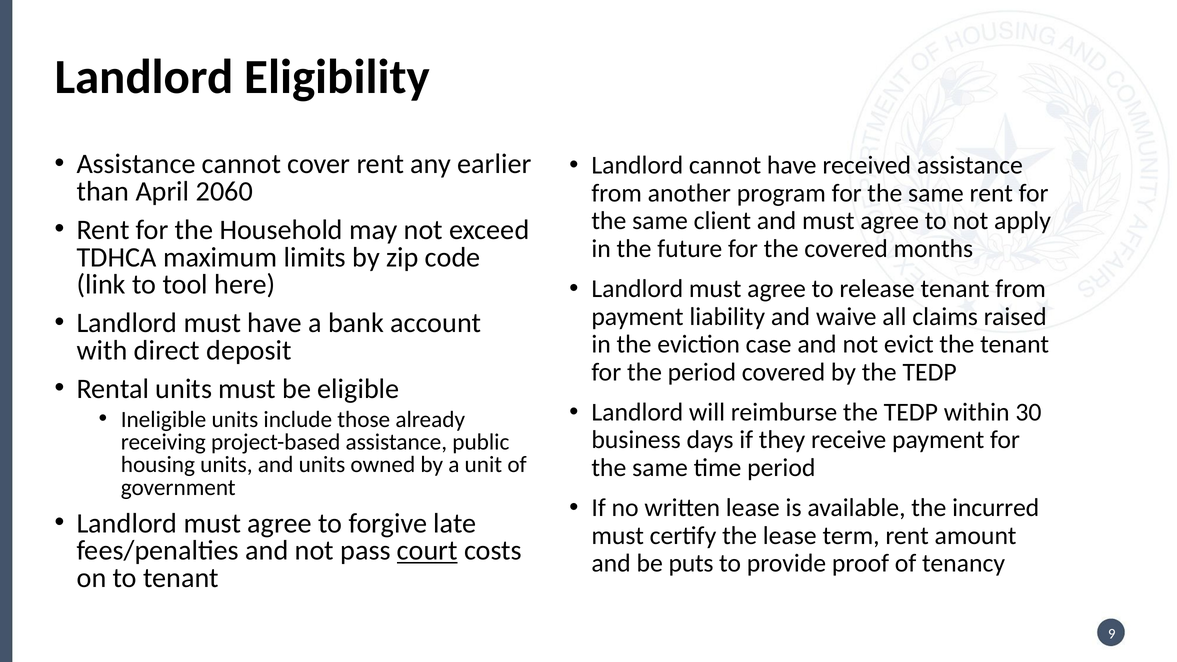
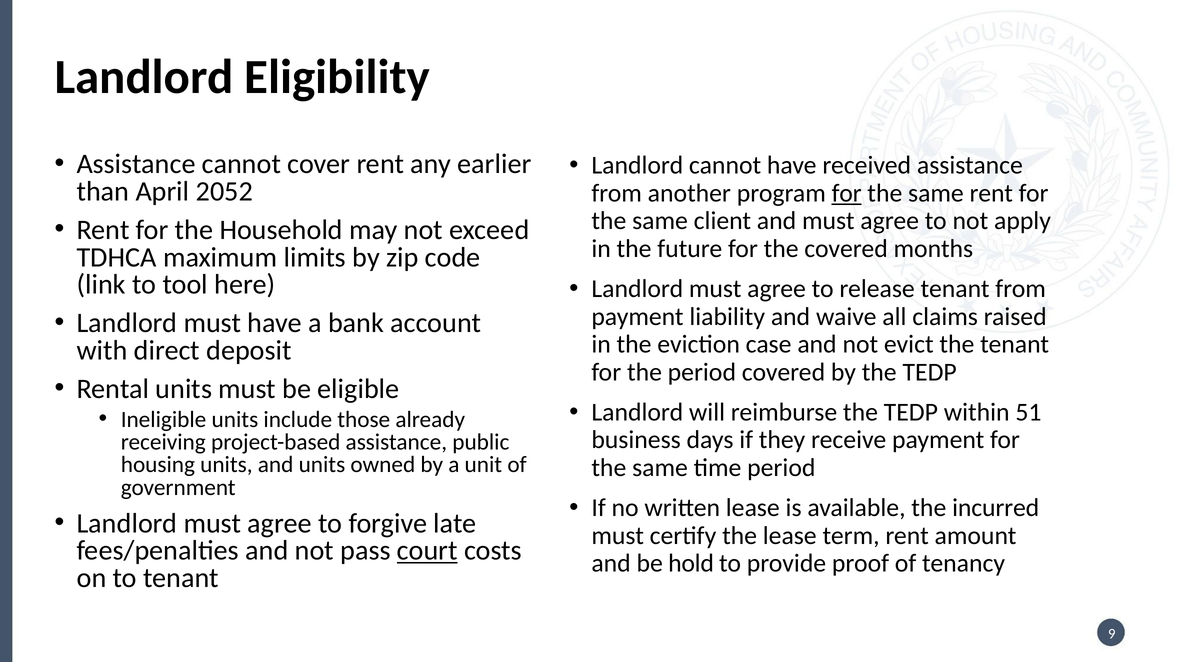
2060: 2060 -> 2052 (224, 192)
for underline: none -> present (847, 193)
30: 30 -> 51 (1028, 412)
puts: puts -> hold (691, 564)
